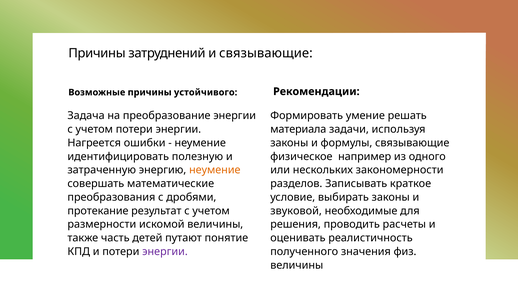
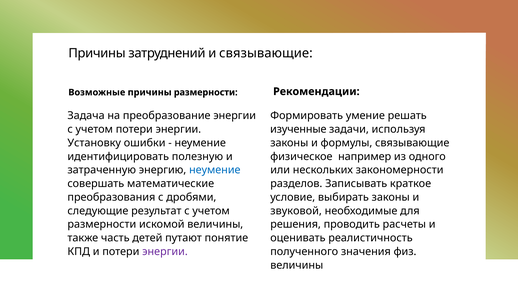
причины устойчивого: устойчивого -> размерности (206, 92)
материала: материала -> изученные (298, 129)
Нагреется: Нагреется -> Установку (94, 143)
неумение colour: orange -> blue (215, 170)
протекание: протекание -> следующие (98, 211)
